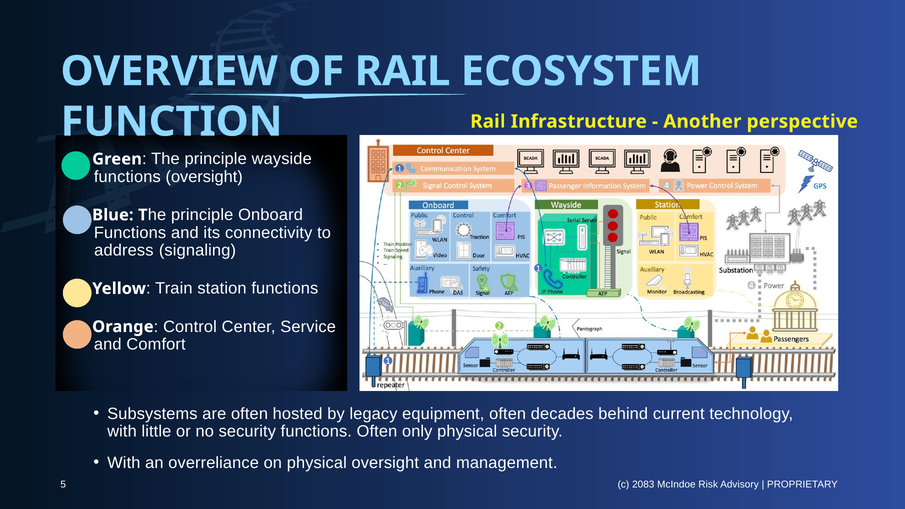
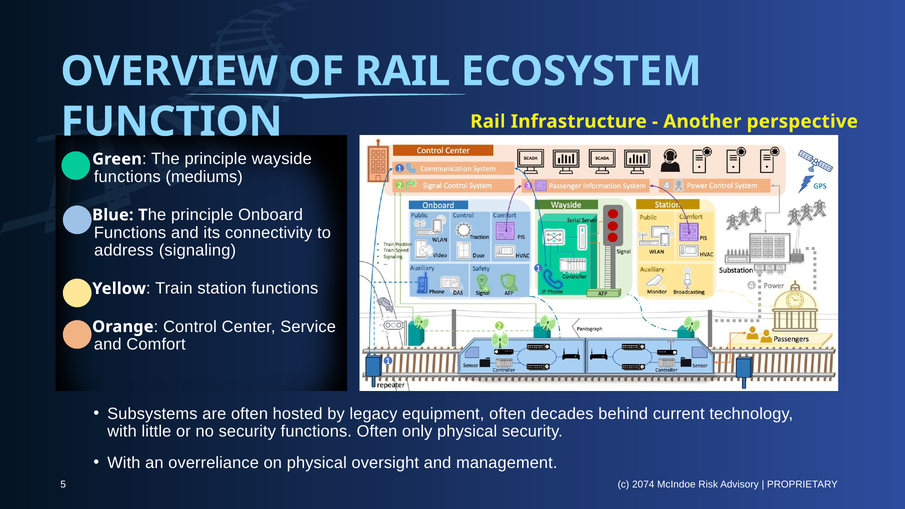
functions oversight: oversight -> mediums (204, 177)
2083: 2083 -> 2074 (643, 484)
